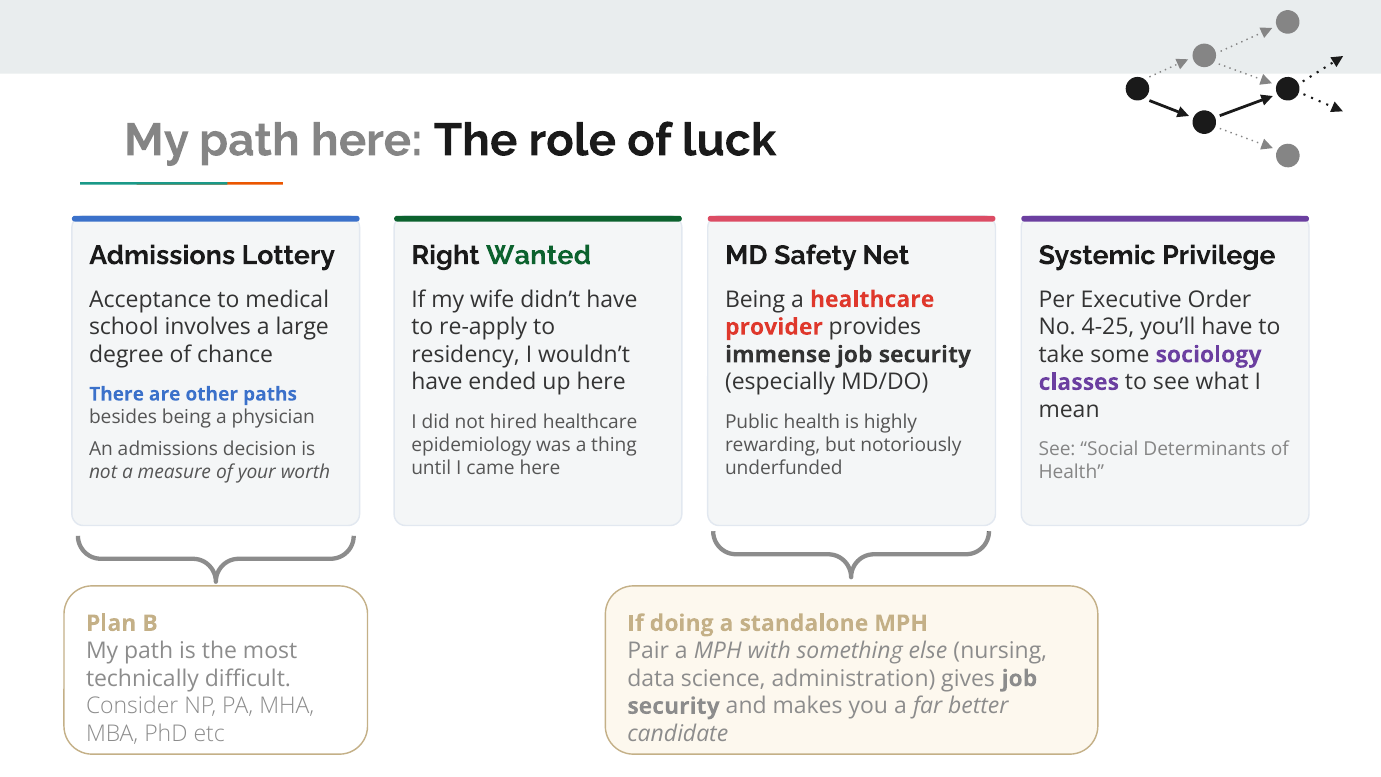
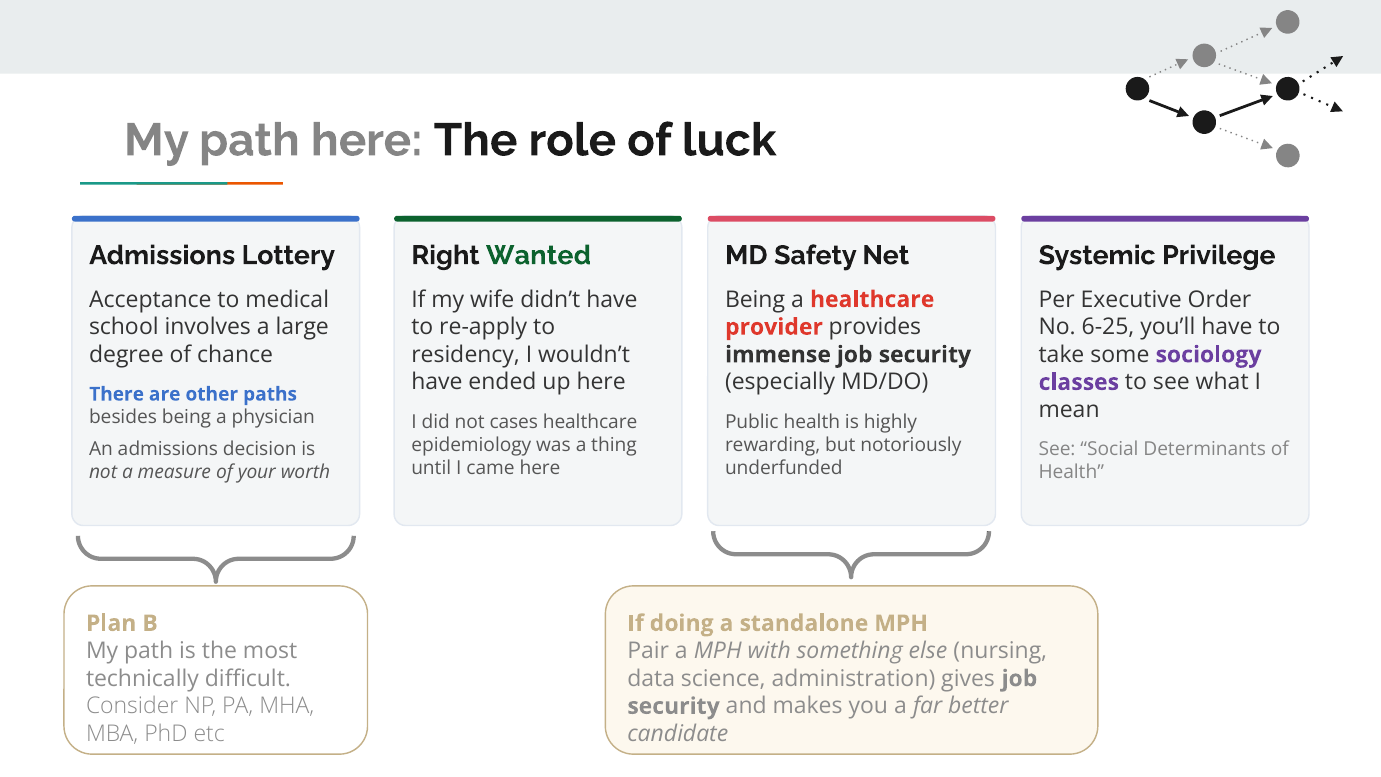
4-25: 4-25 -> 6-25 (1108, 327)
hired: hired -> cases (514, 422)
